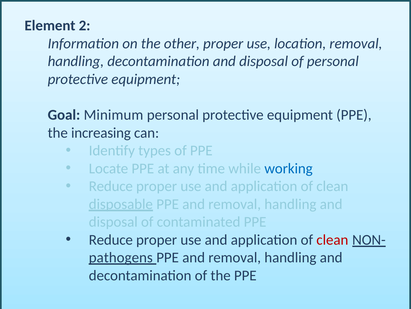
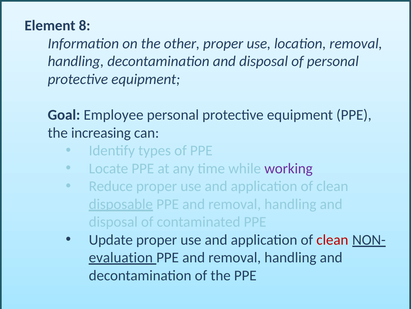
2: 2 -> 8 (85, 26)
Minimum: Minimum -> Employee (114, 115)
working colour: blue -> purple (289, 168)
Reduce: Reduce -> Update (111, 239)
pathogens: pathogens -> evaluation (121, 257)
